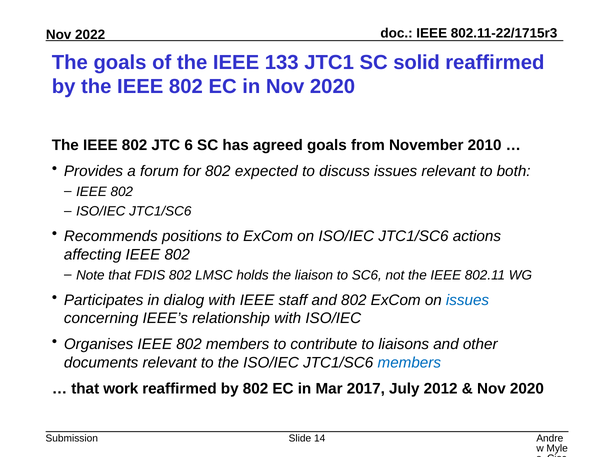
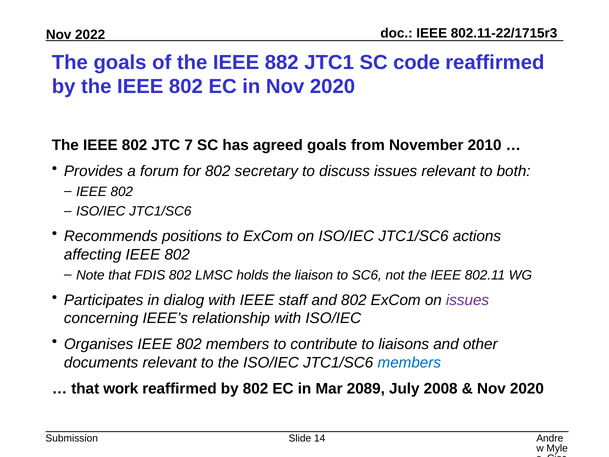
133: 133 -> 882 (282, 62)
solid: solid -> code (417, 62)
6: 6 -> 7 (189, 145)
expected: expected -> secretary (266, 171)
issues colour: blue -> purple (468, 300)
2017: 2017 -> 2089 (366, 388)
2012: 2012 -> 2008 (441, 388)
